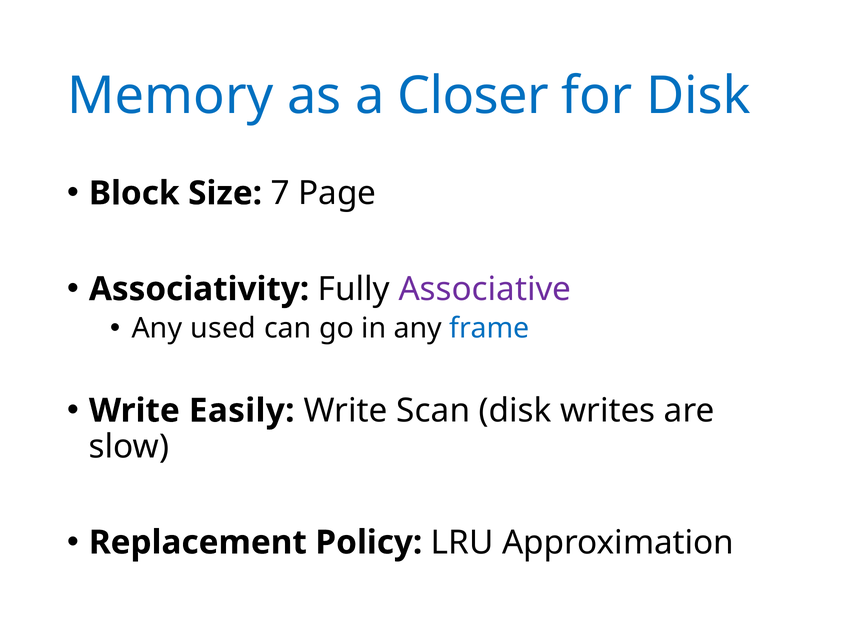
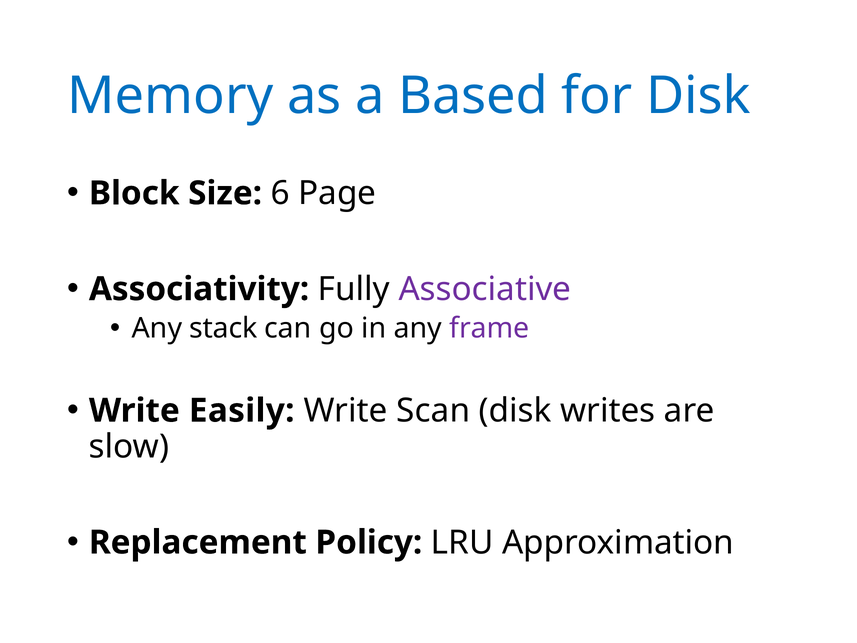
Closer: Closer -> Based (473, 96)
7: 7 -> 6 (280, 193)
used: used -> stack (223, 328)
frame colour: blue -> purple (489, 328)
